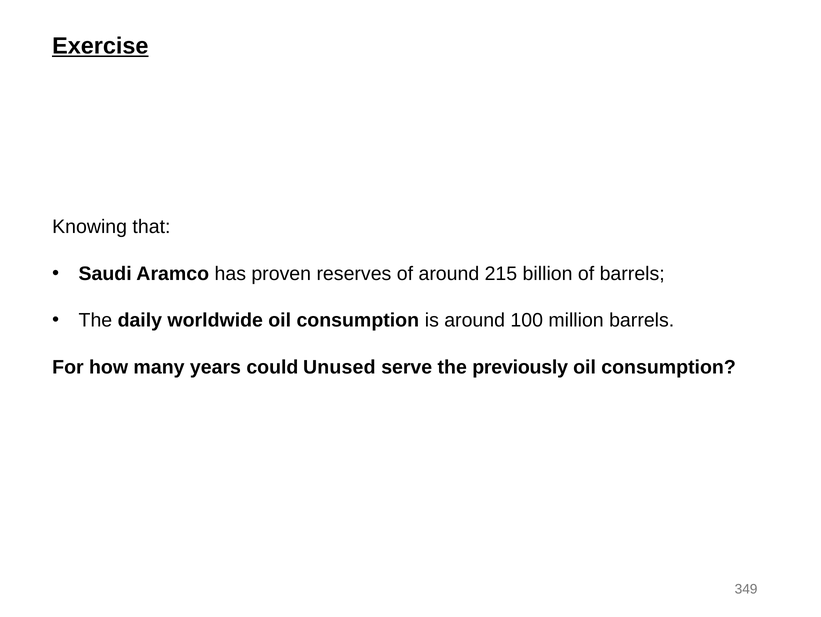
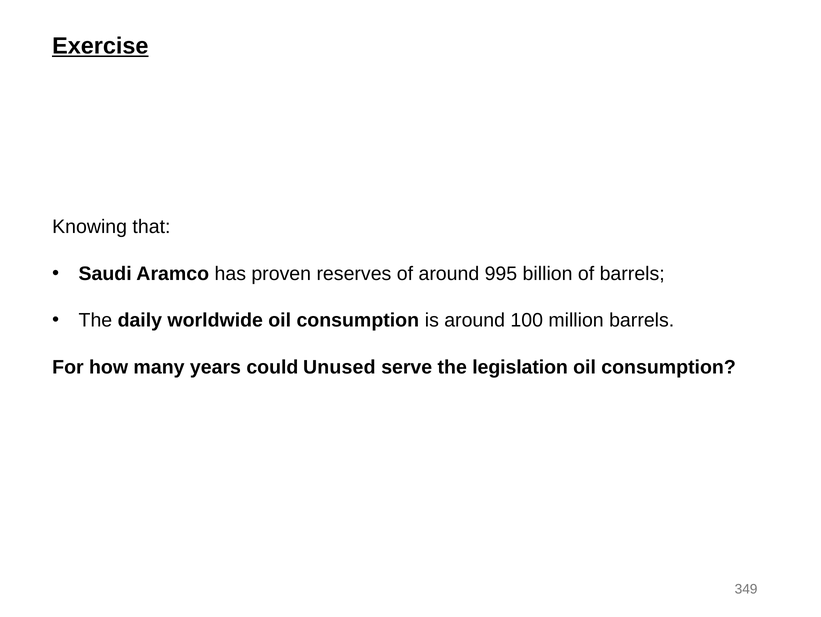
215: 215 -> 995 (501, 274)
previously: previously -> legislation (520, 367)
